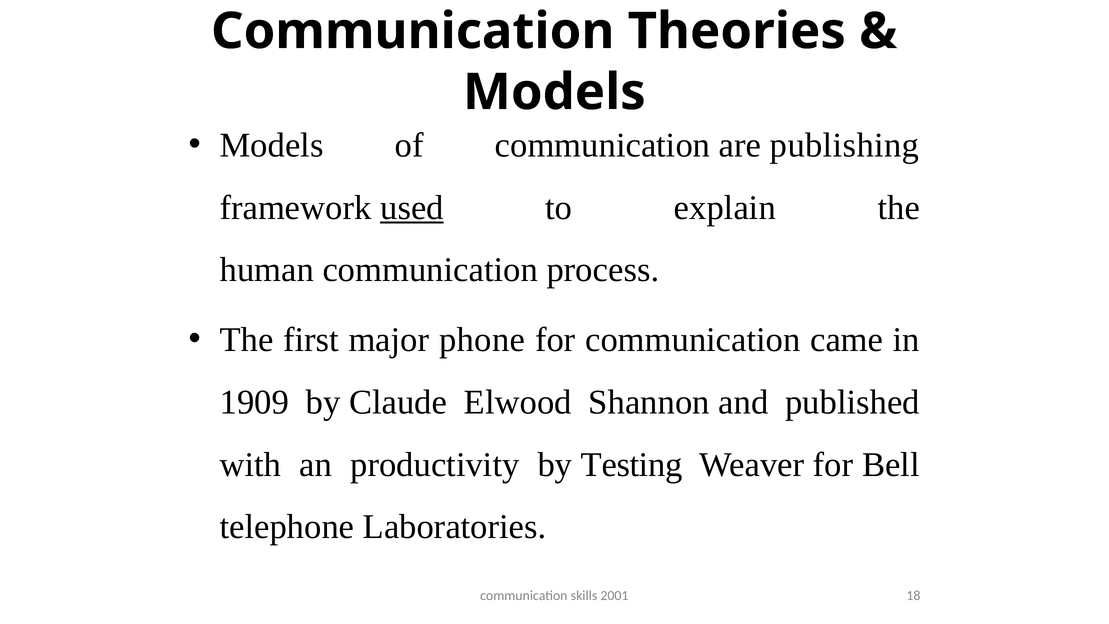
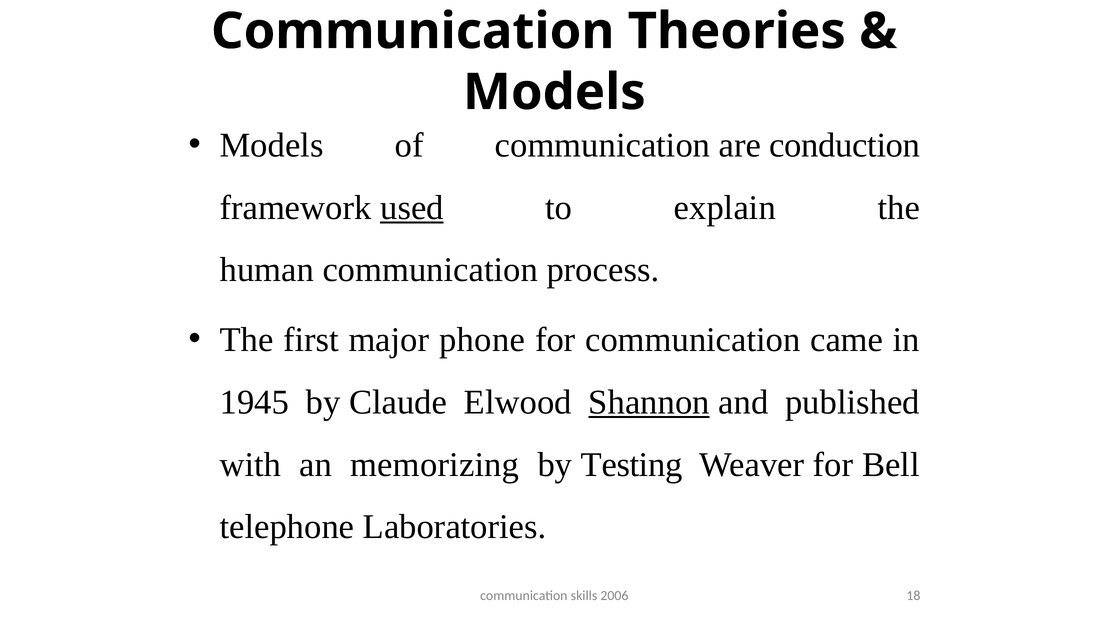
publishing: publishing -> conduction (845, 145)
1909: 1909 -> 1945 (254, 402)
Shannon underline: none -> present (649, 402)
productivity: productivity -> memorizing (435, 464)
2001: 2001 -> 2006 (614, 596)
